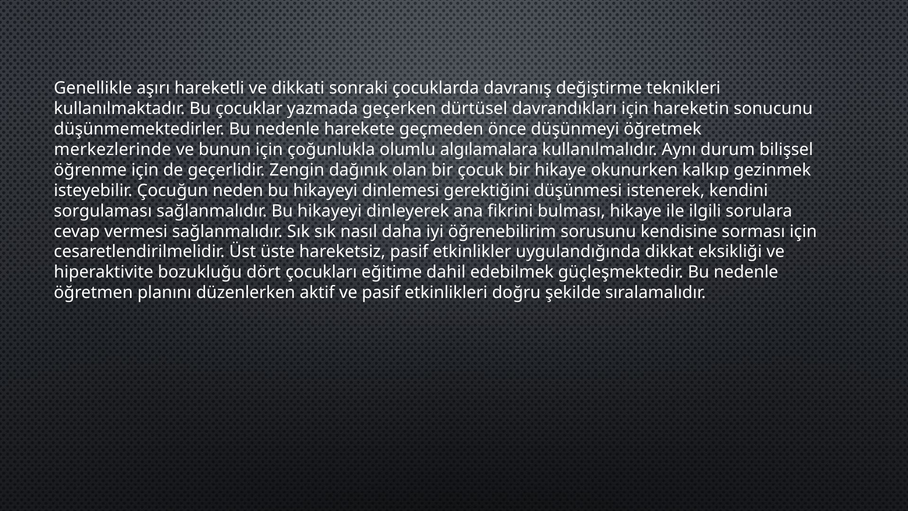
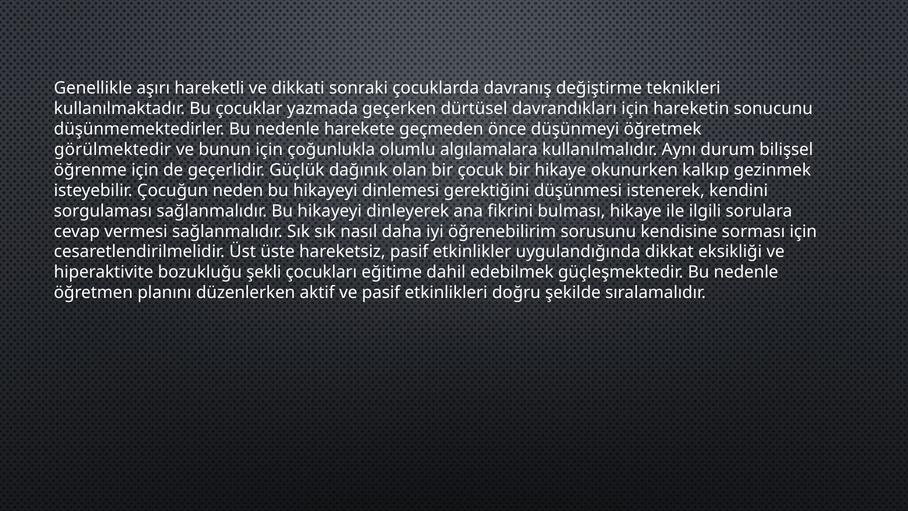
merkezlerinde: merkezlerinde -> görülmektedir (113, 150)
Zengin: Zengin -> Güçlük (297, 170)
dört: dört -> şekli (264, 272)
